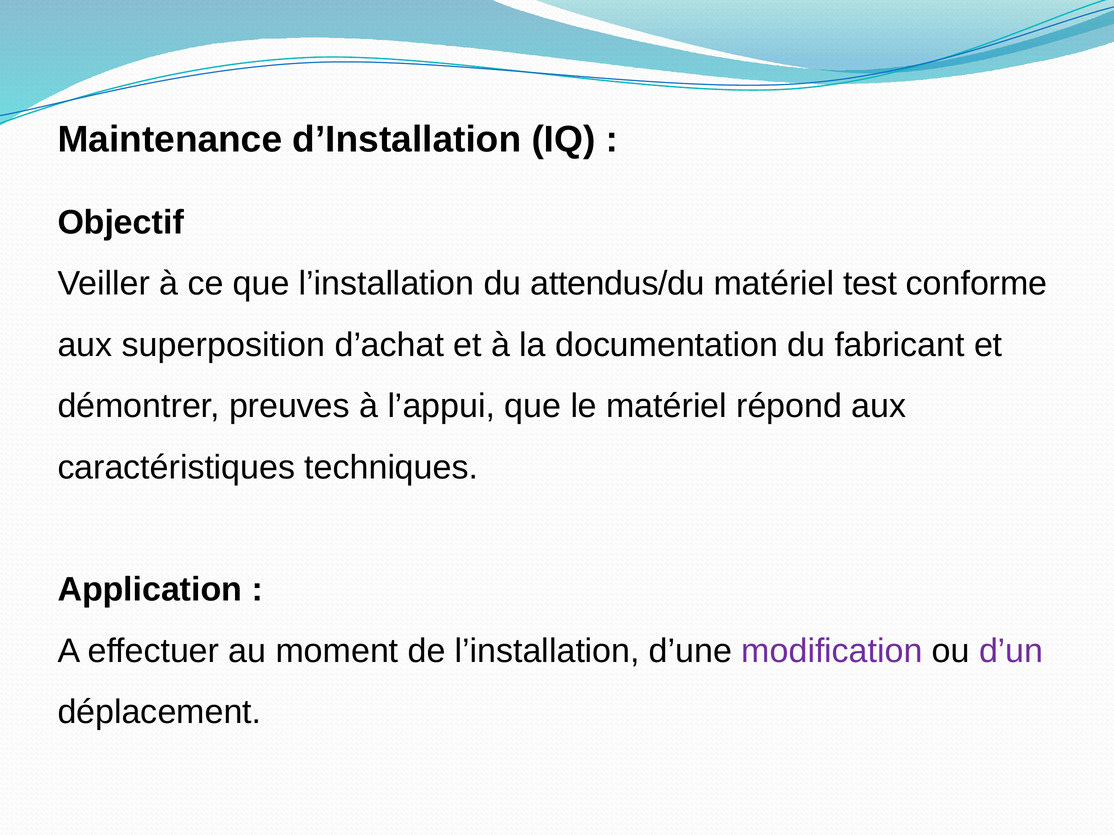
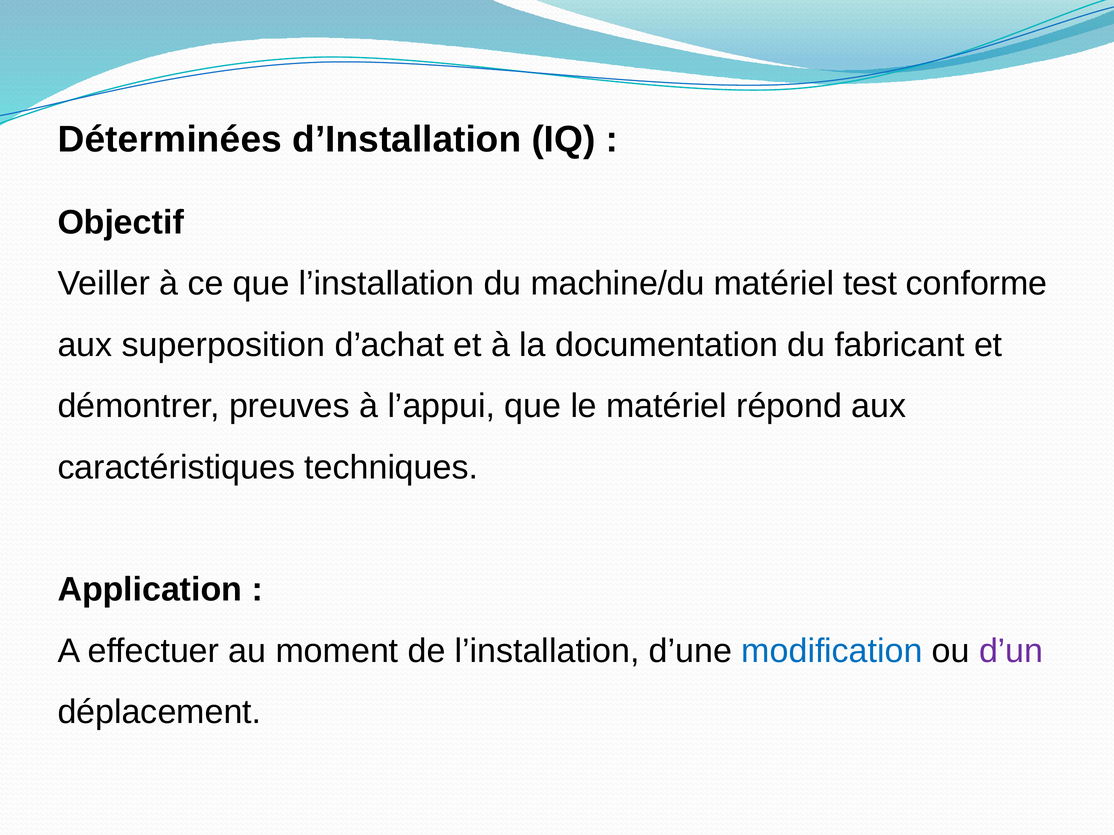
Maintenance: Maintenance -> Déterminées (170, 139)
attendus/du: attendus/du -> machine/du (618, 284)
modification colour: purple -> blue (832, 651)
